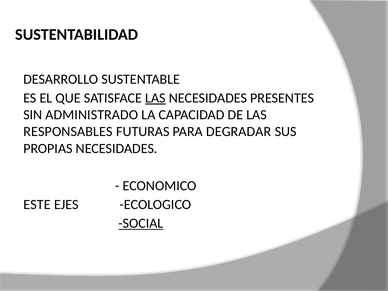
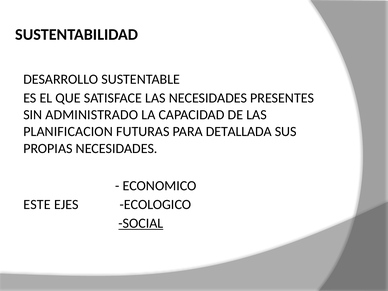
LAS underline: present -> none (155, 98)
RESPONSABLES: RESPONSABLES -> PLANIFICACION (68, 132)
DEGRADAR: DEGRADAR -> DETALLADA (239, 132)
